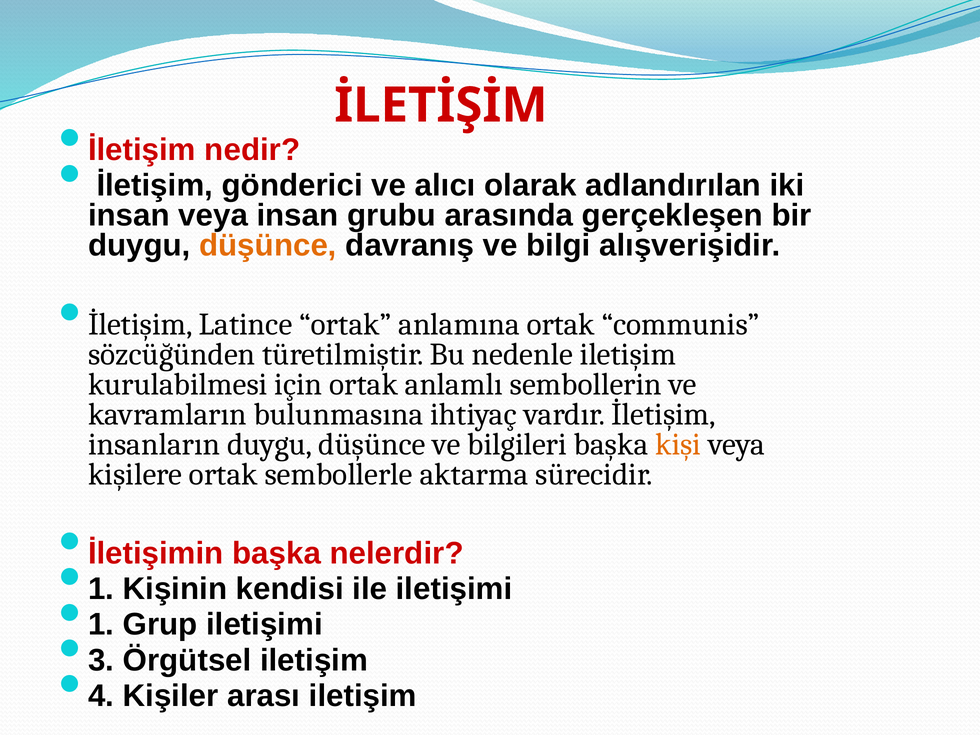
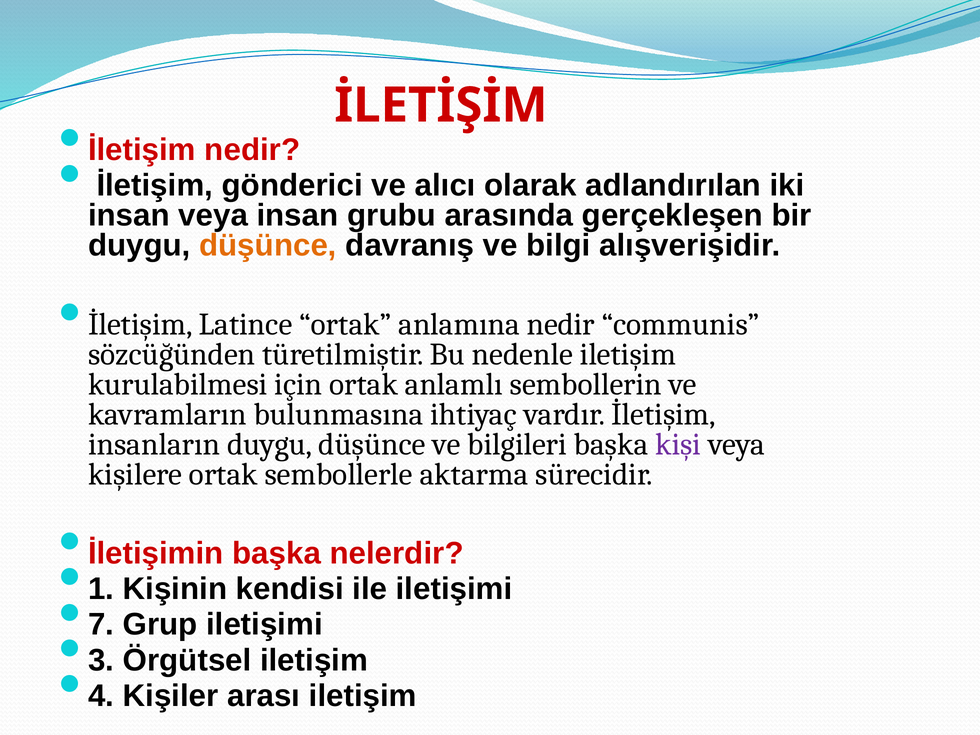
anlamına ortak: ortak -> nedir (561, 324)
kişi colour: orange -> purple (678, 444)
1: 1 -> 7 (101, 625)
